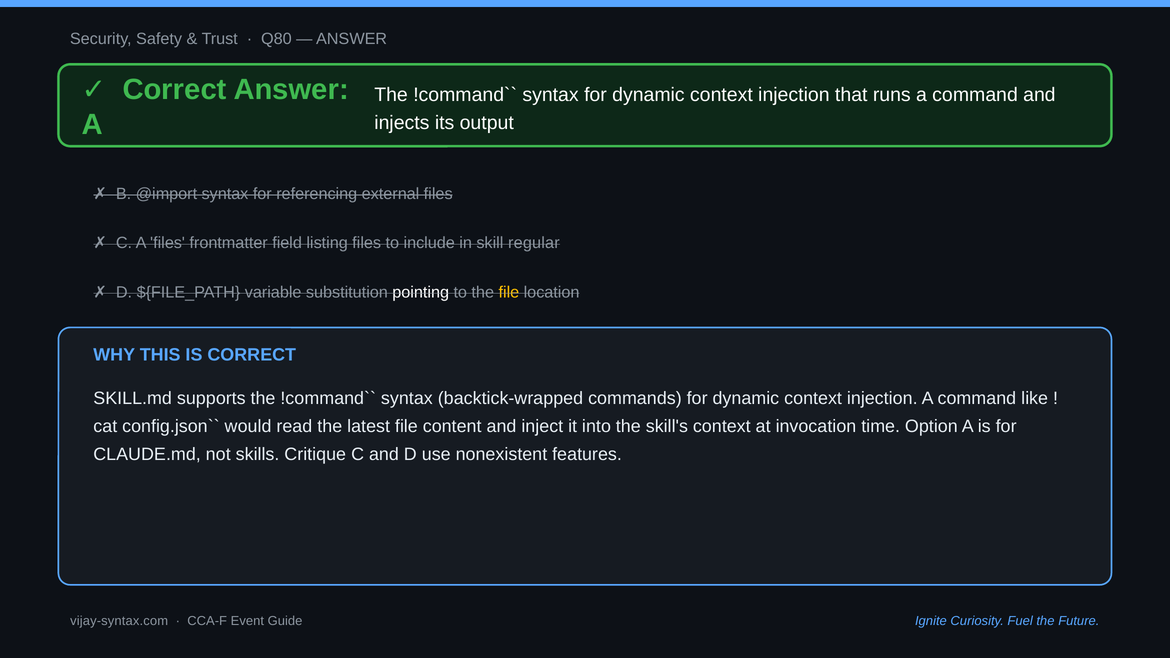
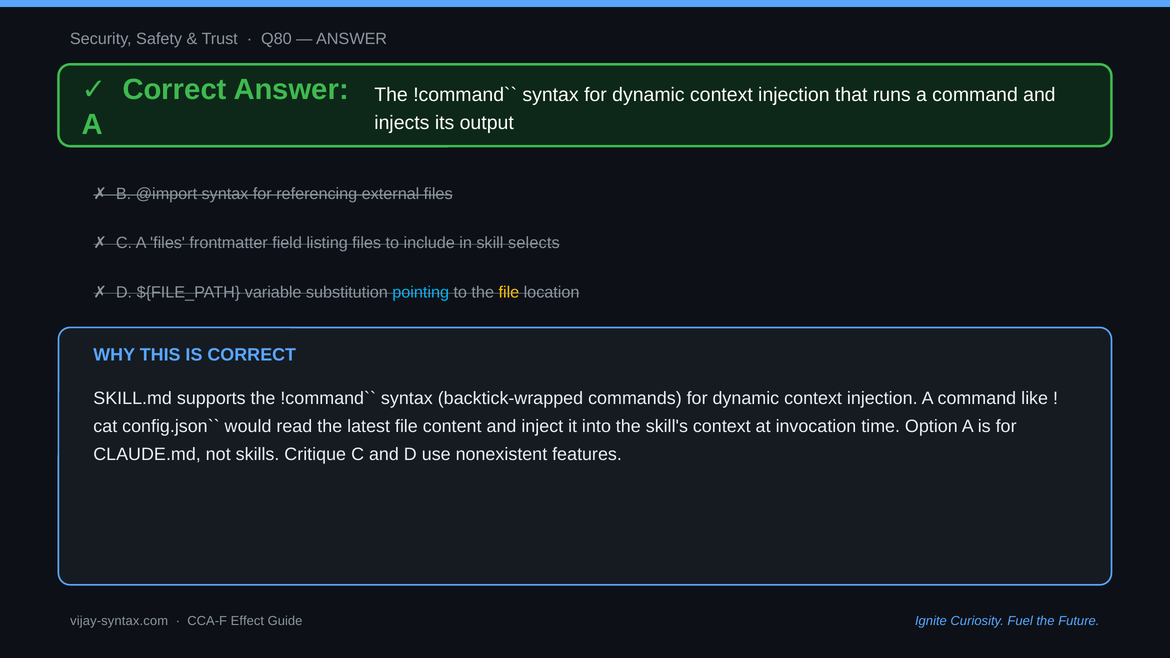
regular: regular -> selects (534, 243)
pointing colour: white -> light blue (421, 292)
Event: Event -> Effect (247, 621)
